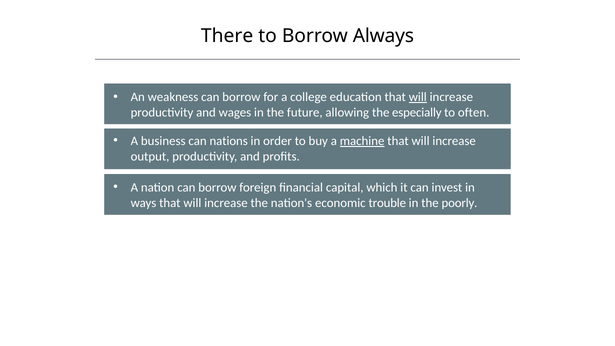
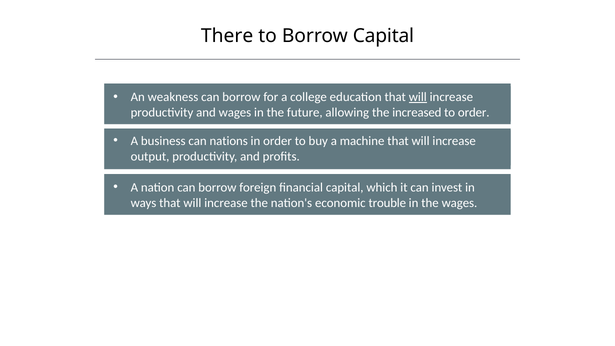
Borrow Always: Always -> Capital (383, 36)
especially: especially -> increased (417, 112)
to often: often -> order (474, 112)
machine underline: present -> none (362, 141)
the poorly: poorly -> wages (459, 203)
